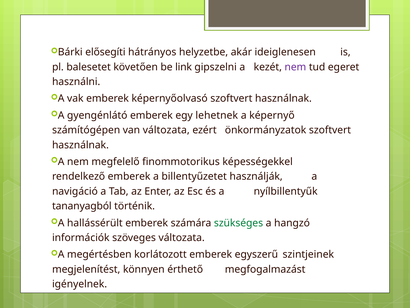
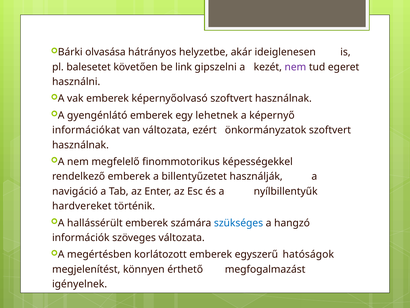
elősegíti: elősegíti -> olvasása (105, 52)
számítógépen: számítógépen -> információkat (86, 130)
tananyagból: tananyagból -> hardvereket (82, 206)
szükséges colour: green -> blue (239, 223)
szintjeinek: szintjeinek -> hatóságok (308, 254)
